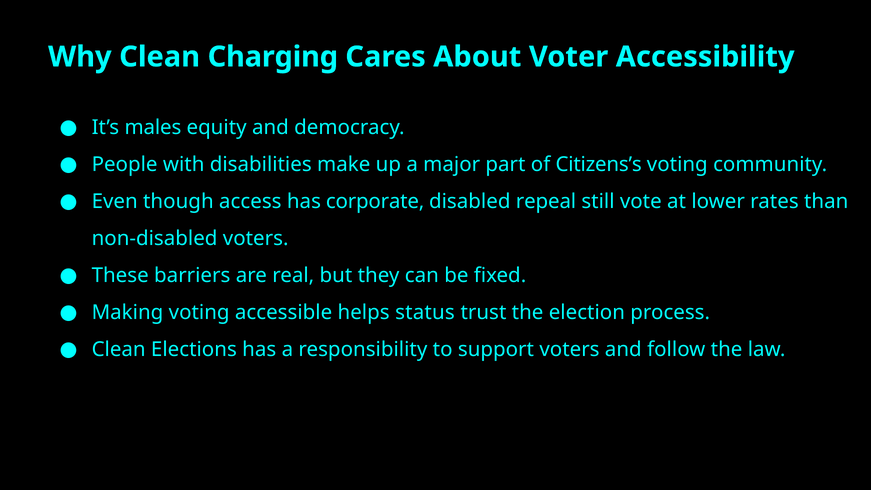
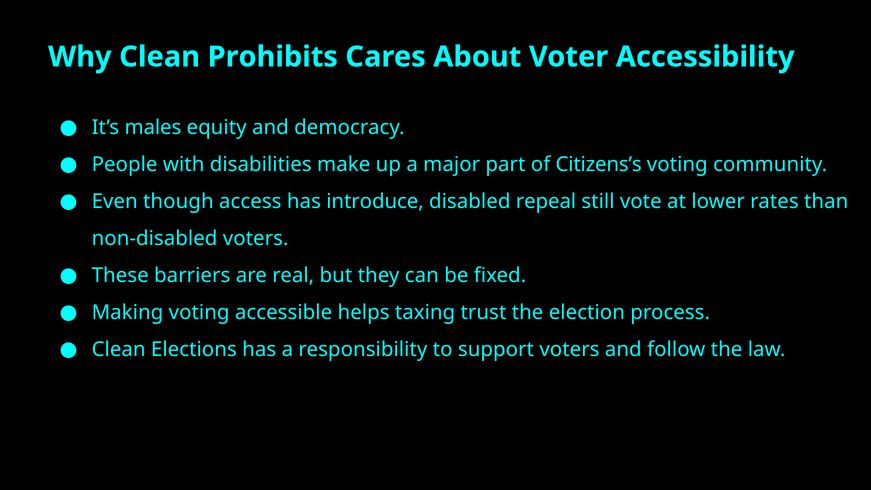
Charging: Charging -> Prohibits (273, 57)
corporate: corporate -> introduce (375, 201)
status: status -> taxing (425, 312)
